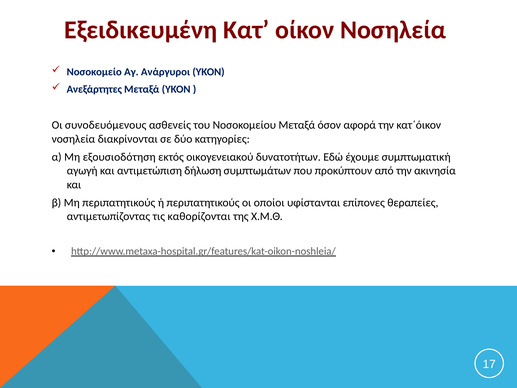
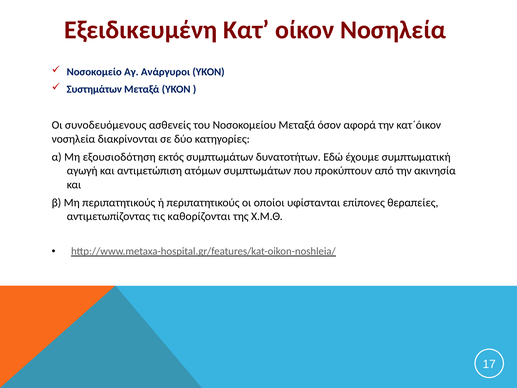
Ανεξάρτητες: Ανεξάρτητες -> Συστημάτων (94, 89)
εκτός οικογενειακού: οικογενειακού -> συμπτωμάτων (220, 157)
δήλωση: δήλωση -> ατόμων (203, 171)
